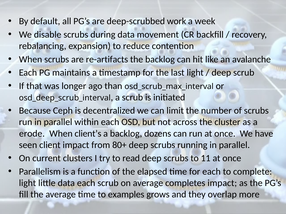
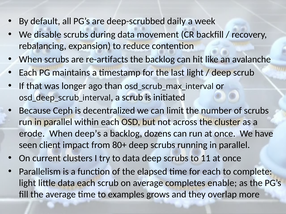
work: work -> daily (176, 21)
client’s: client’s -> deep’s (88, 134)
to read: read -> data (131, 159)
completes impact: impact -> enable (222, 183)
